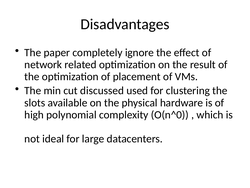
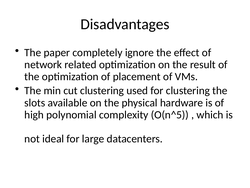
cut discussed: discussed -> clustering (102, 90)
O(n^0: O(n^0 -> O(n^5 (170, 114)
